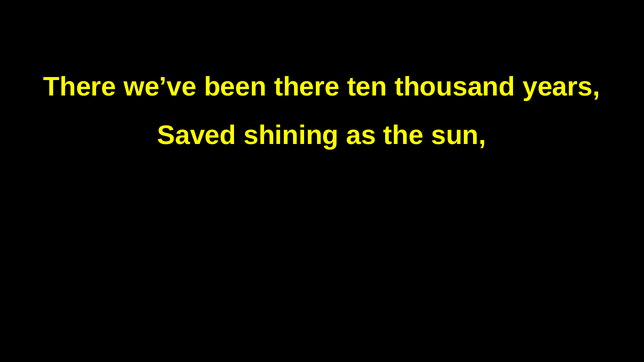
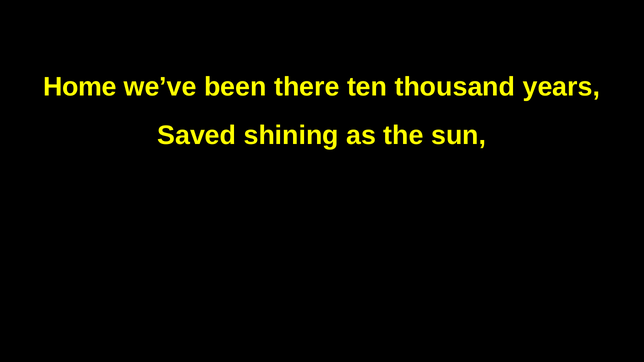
There: There -> Home (80, 87)
